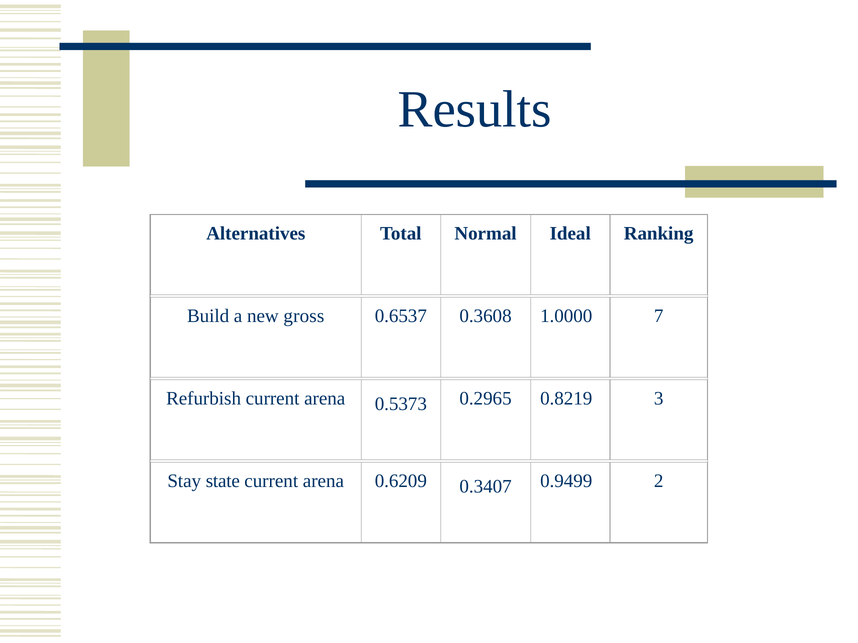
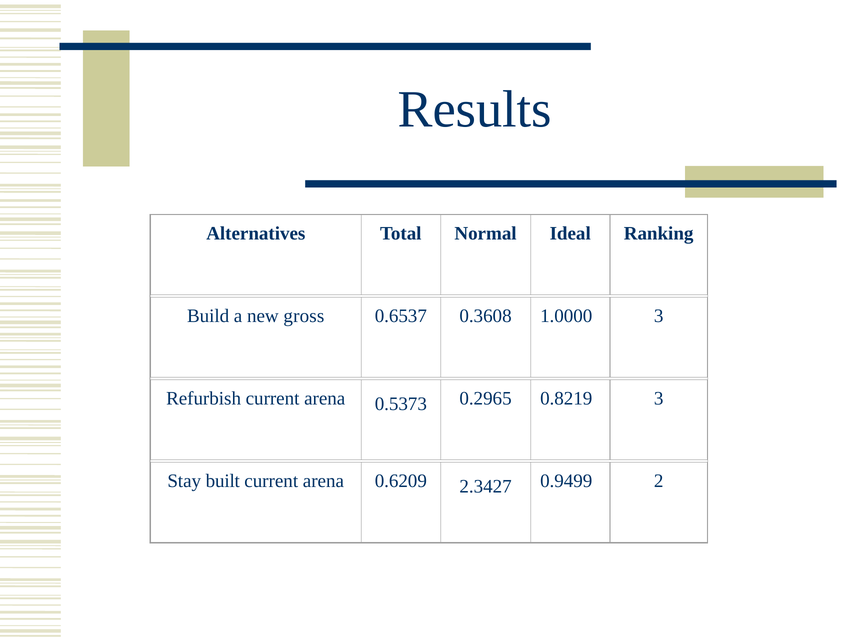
1.0000 7: 7 -> 3 (659, 316)
state: state -> built (223, 481)
0.3407: 0.3407 -> 2.3427 (486, 487)
